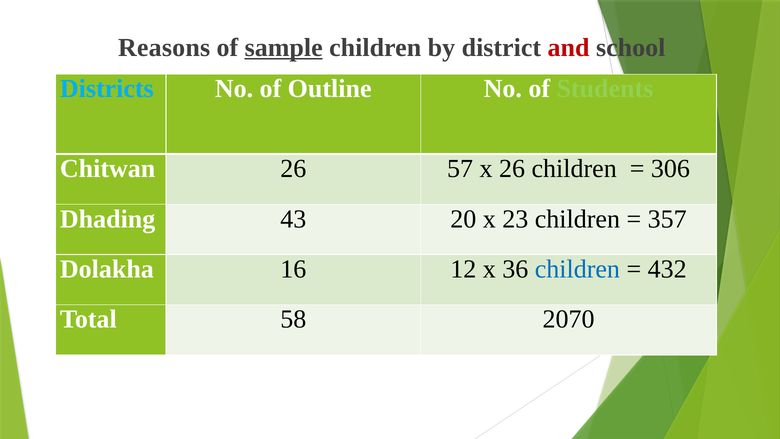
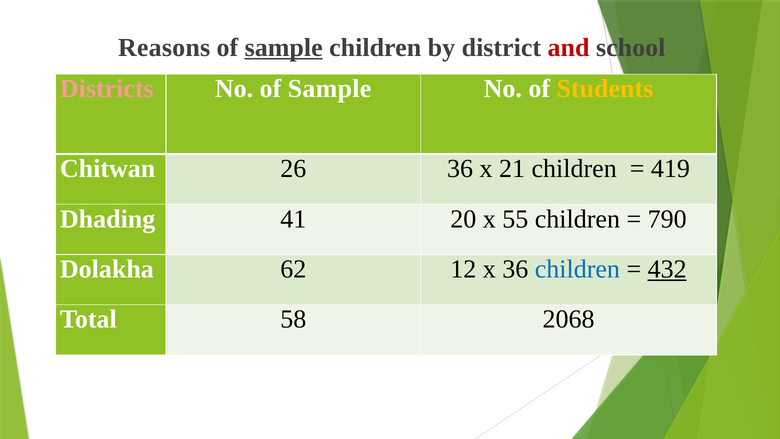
Districts colour: light blue -> pink (107, 89)
No of Outline: Outline -> Sample (330, 89)
Students colour: light green -> yellow (605, 89)
26 57: 57 -> 36 (460, 169)
x 26: 26 -> 21 (512, 169)
306: 306 -> 419 (670, 169)
43: 43 -> 41 (293, 219)
23: 23 -> 55 (515, 219)
357: 357 -> 790 (667, 219)
16: 16 -> 62 (293, 269)
432 underline: none -> present (667, 269)
2070: 2070 -> 2068 (569, 319)
